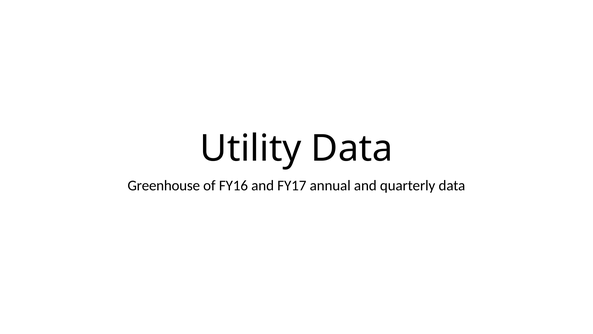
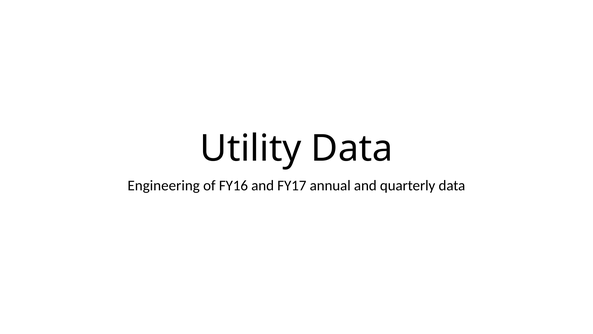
Greenhouse: Greenhouse -> Engineering (164, 185)
